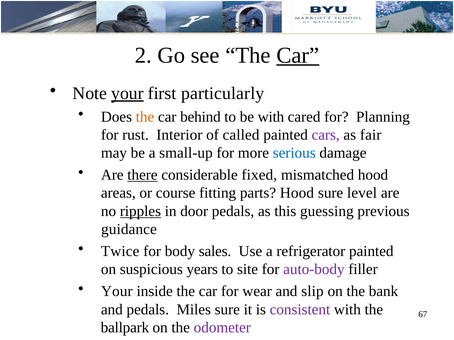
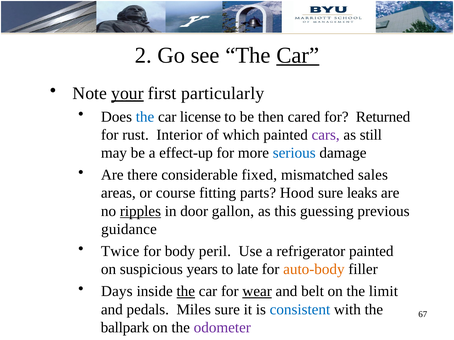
the colour: orange -> blue (145, 117)
behind: behind -> license (200, 117)
be with: with -> then (271, 117)
Planning: Planning -> Returned (383, 117)
called: called -> which (241, 135)
fair: fair -> still (371, 135)
small-up: small-up -> effect-up (186, 153)
there underline: present -> none (142, 175)
mismatched hood: hood -> sales (373, 175)
level: level -> leaks (362, 193)
door pedals: pedals -> gallon (233, 211)
sales: sales -> peril (215, 252)
site: site -> late (248, 270)
auto-body colour: purple -> orange (314, 270)
Your: Your -> Days (117, 292)
the underline: none -> present (186, 292)
wear underline: none -> present (257, 292)
slip: slip -> belt (313, 292)
bank: bank -> limit (383, 292)
consistent colour: purple -> blue (300, 310)
